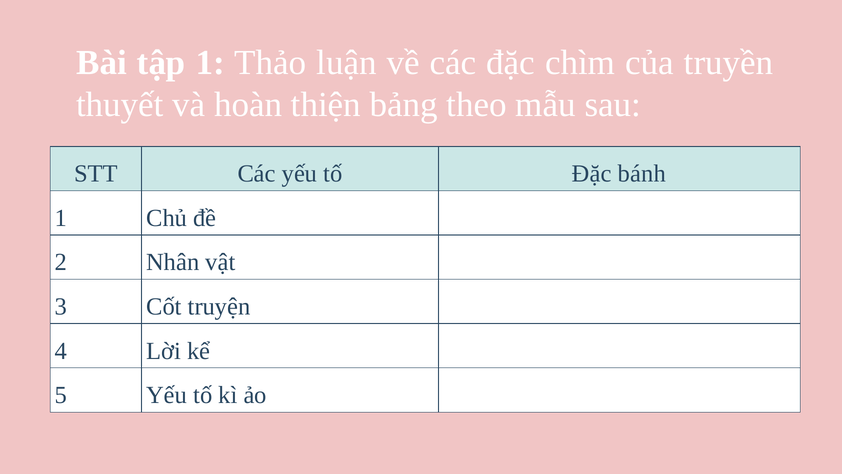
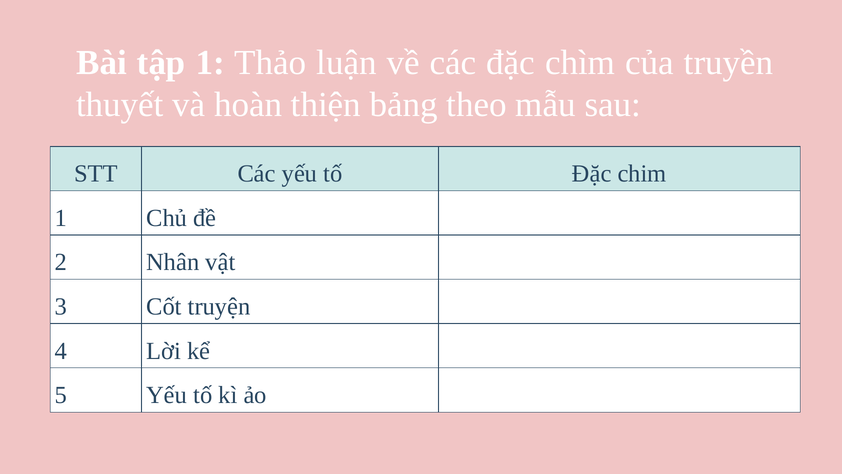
bánh: bánh -> chim (642, 174)
